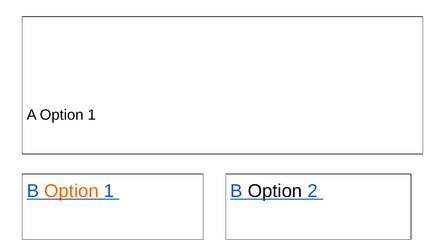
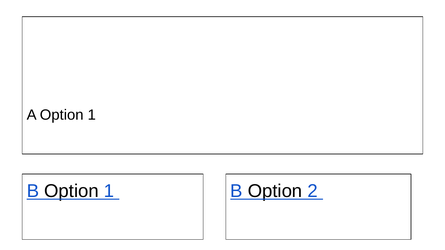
Option colour: orange -> black (71, 191)
